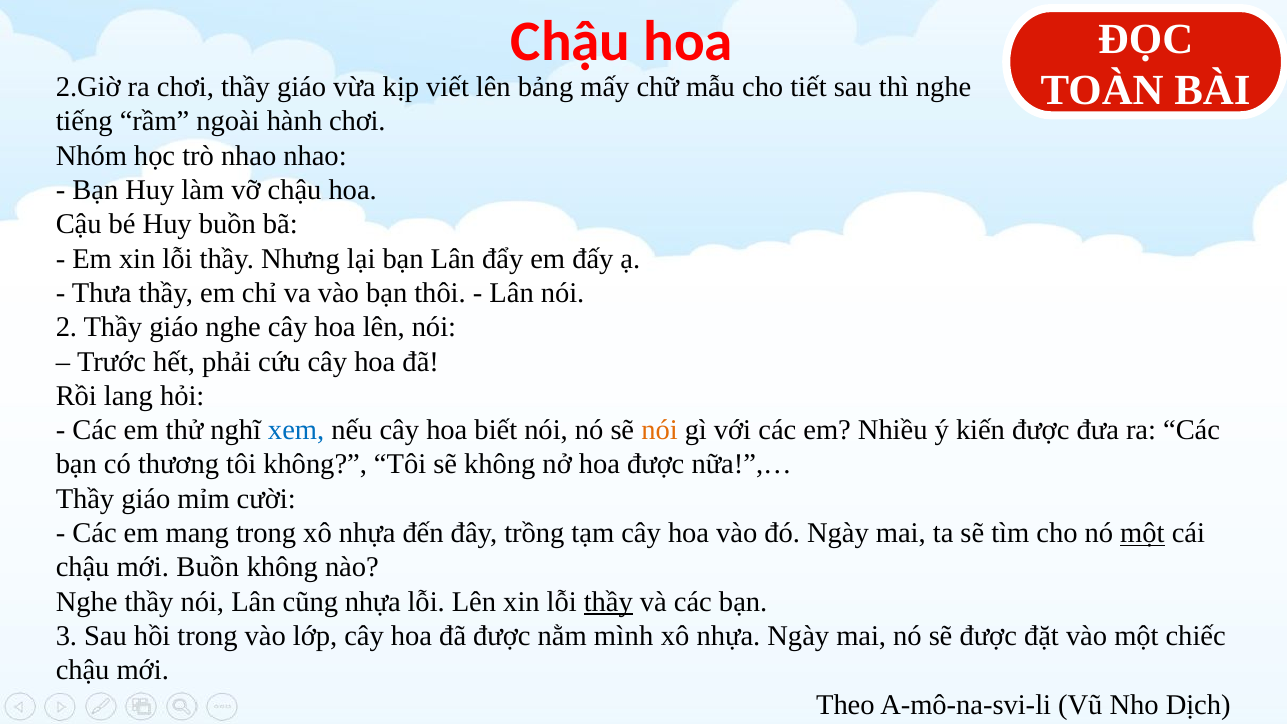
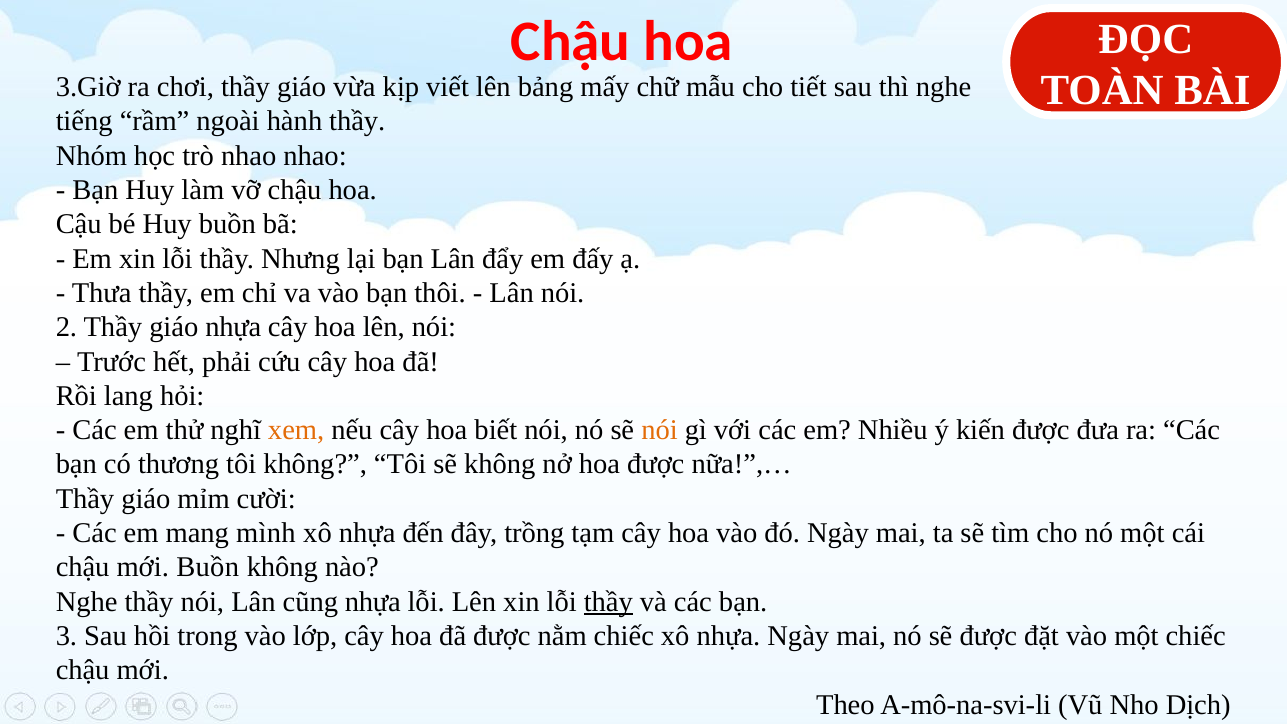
2.Giờ: 2.Giờ -> 3.Giờ (88, 87)
hành chơi: chơi -> thầy (357, 121)
giáo nghe: nghe -> nhựa (233, 327)
xem colour: blue -> orange (296, 430)
mang trong: trong -> mình (266, 533)
một underline: present -> none (1142, 533)
nằm mình: mình -> chiếc (624, 636)
